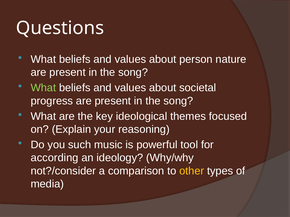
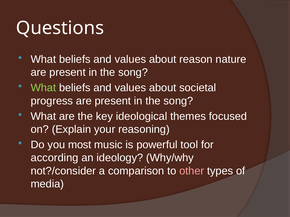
person: person -> reason (196, 59)
such: such -> most (80, 145)
other colour: yellow -> pink (192, 171)
